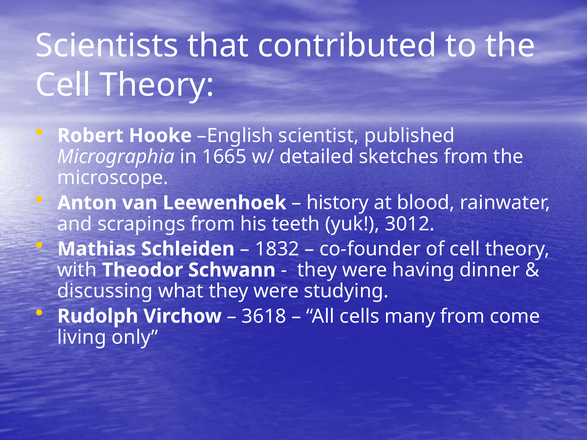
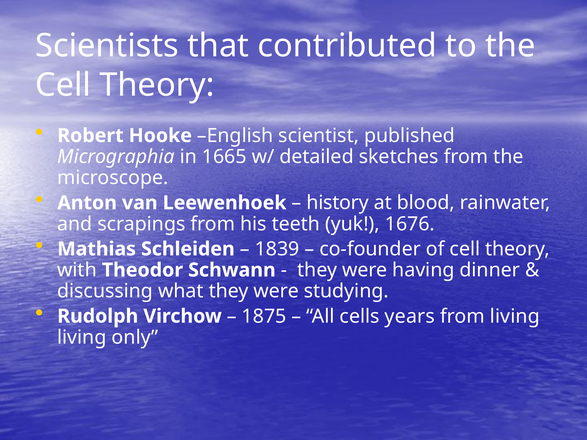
3012: 3012 -> 1676 (410, 224)
1832: 1832 -> 1839 (277, 249)
3618: 3618 -> 1875 (264, 316)
many: many -> years (410, 316)
from come: come -> living (515, 316)
